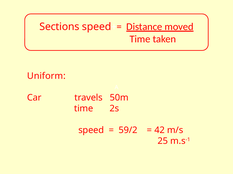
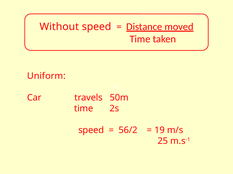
Sections: Sections -> Without (59, 27)
59/2: 59/2 -> 56/2 (128, 131)
42: 42 -> 19 (160, 131)
